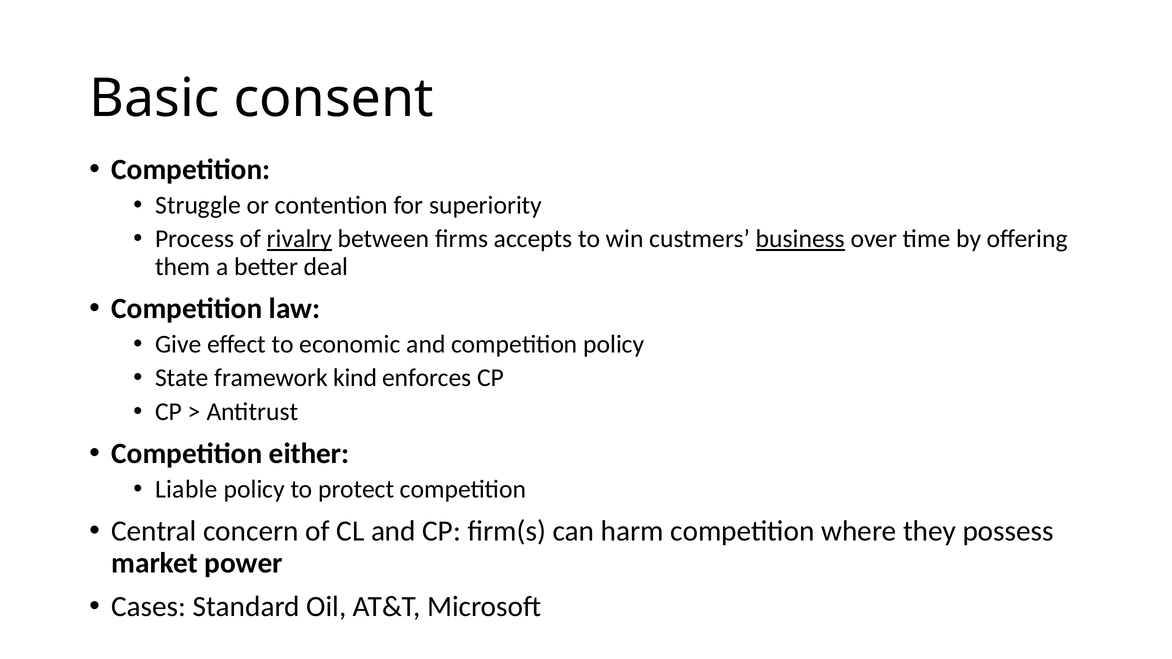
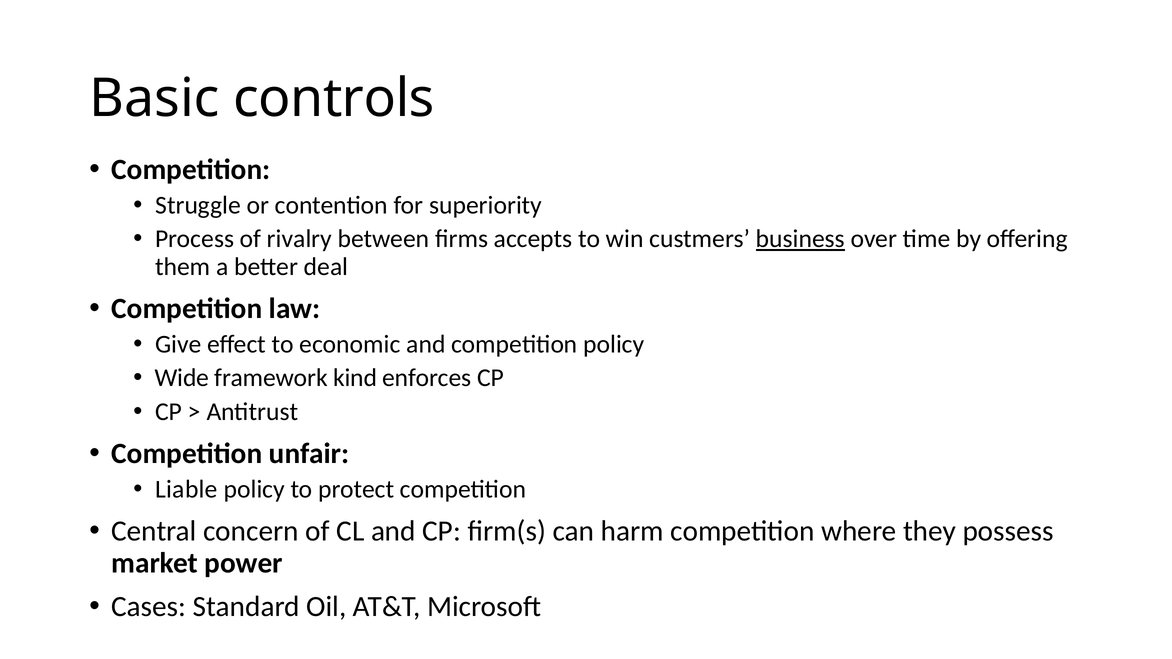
consent: consent -> controls (334, 98)
rivalry underline: present -> none (299, 239)
State: State -> Wide (182, 378)
either: either -> unfair (309, 454)
